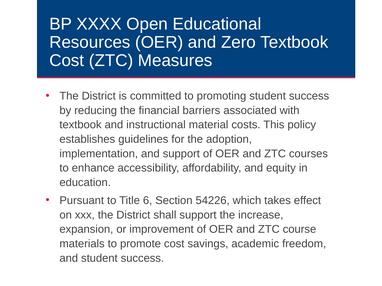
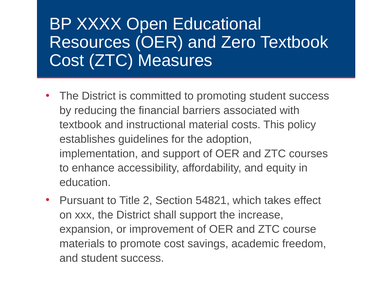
6: 6 -> 2 (148, 201)
54226: 54226 -> 54821 (213, 201)
